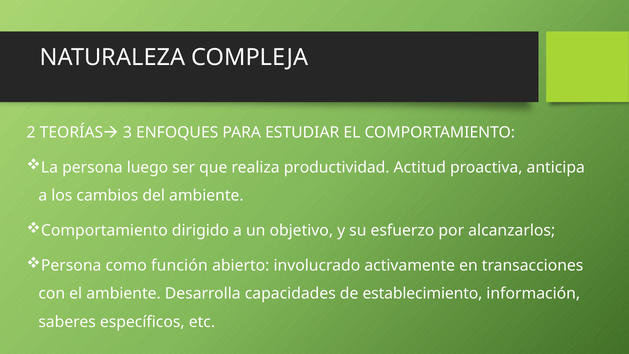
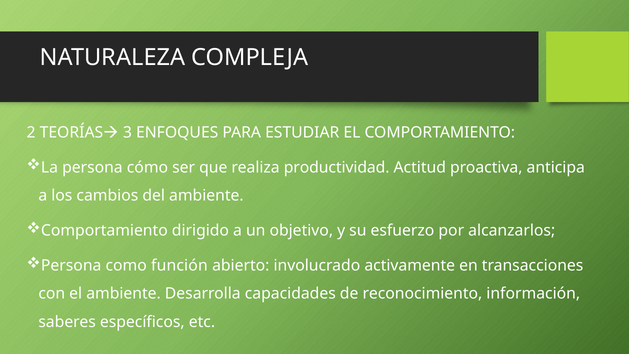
luego: luego -> cómo (147, 167)
establecimiento: establecimiento -> reconocimiento (422, 294)
